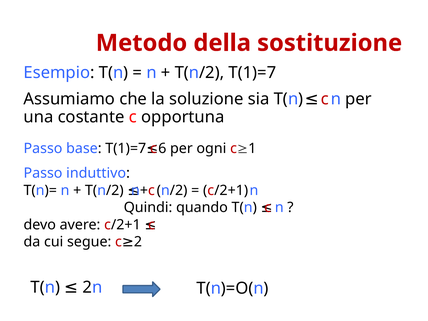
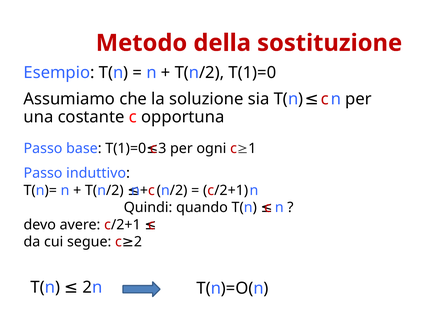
T(n/2 T(1)=7: T(1)=7 -> T(1)=0 (252, 73)
base T(1)=7: T(1)=7 -> T(1)=0 (126, 148)
6: 6 -> 3 (162, 148)
